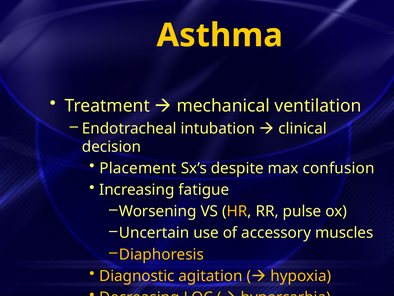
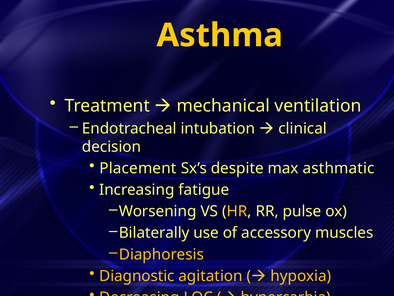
confusion: confusion -> asthmatic (339, 168)
Uncertain: Uncertain -> Bilaterally (154, 233)
